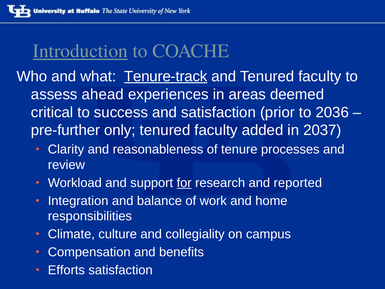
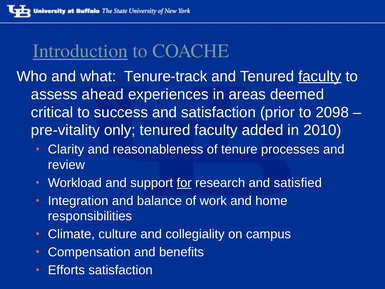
Tenure-track underline: present -> none (166, 76)
faculty underline: none -> present (320, 76)
2036: 2036 -> 2098 (332, 112)
pre-further: pre-further -> pre-vitality (65, 130)
2037: 2037 -> 2010 (322, 130)
reported: reported -> satisfied (298, 183)
